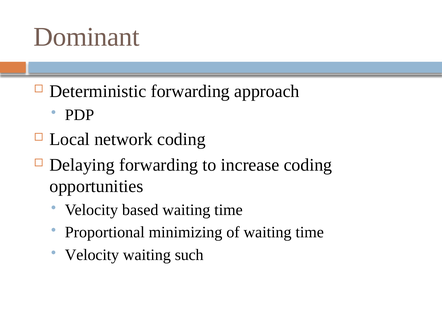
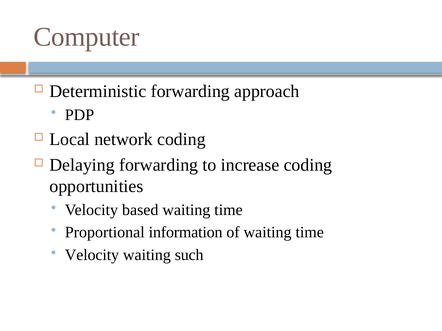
Dominant: Dominant -> Computer (87, 37)
minimizing: minimizing -> information (186, 233)
